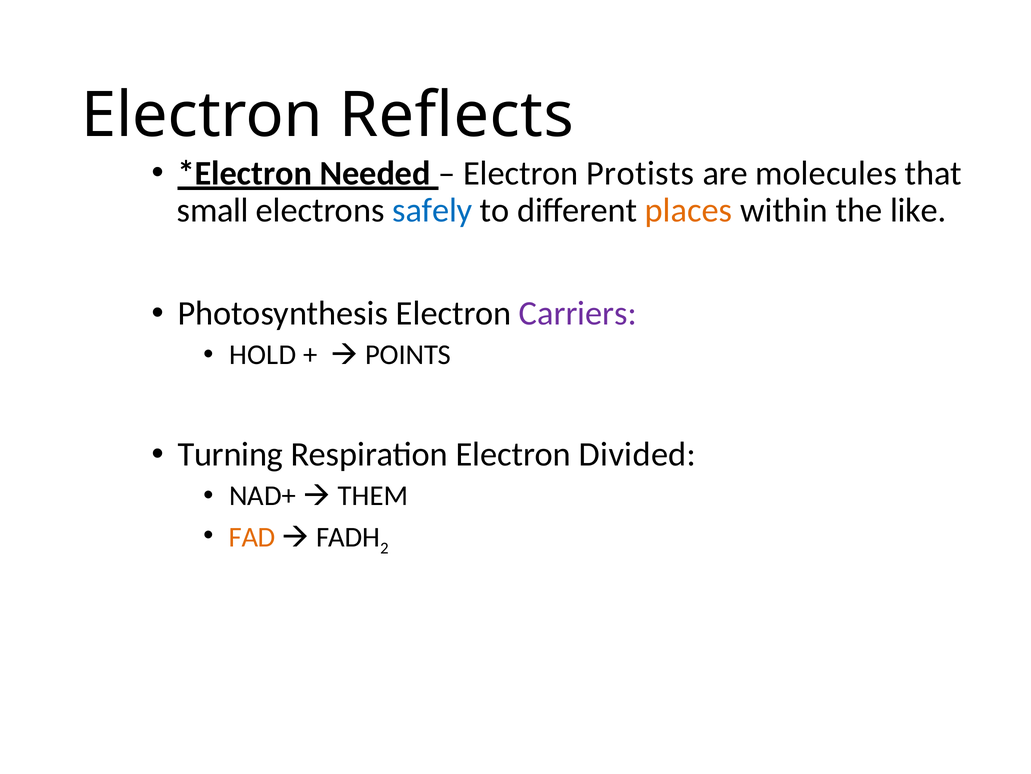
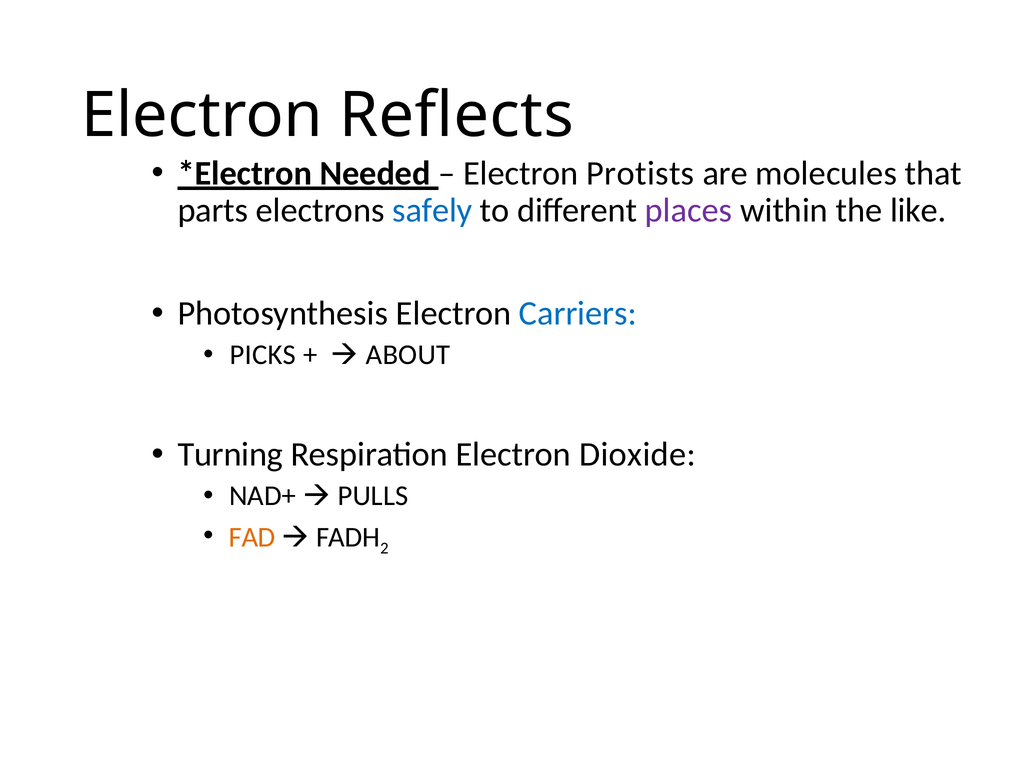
small: small -> parts (213, 210)
places colour: orange -> purple (689, 210)
Carriers colour: purple -> blue (578, 313)
HOLD: HOLD -> PICKS (263, 354)
POINTS: POINTS -> ABOUT (408, 354)
Divided: Divided -> Dioxide (637, 454)
THEM: THEM -> PULLS (373, 495)
